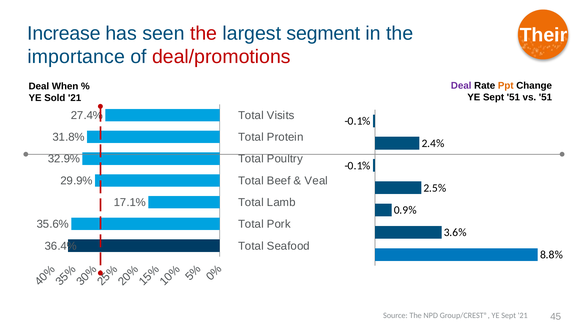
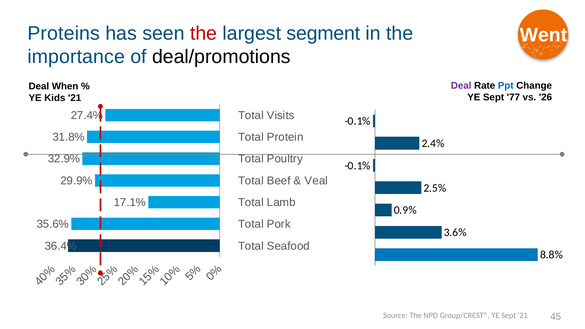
Increase: Increase -> Proteins (64, 33)
Their: Their -> Went (544, 35)
deal/promotions colour: red -> black (221, 57)
Ppt colour: orange -> blue (506, 86)
Sept 51: 51 -> 77 (513, 97)
vs 51: 51 -> 26 (545, 97)
Sold: Sold -> Kids (55, 98)
